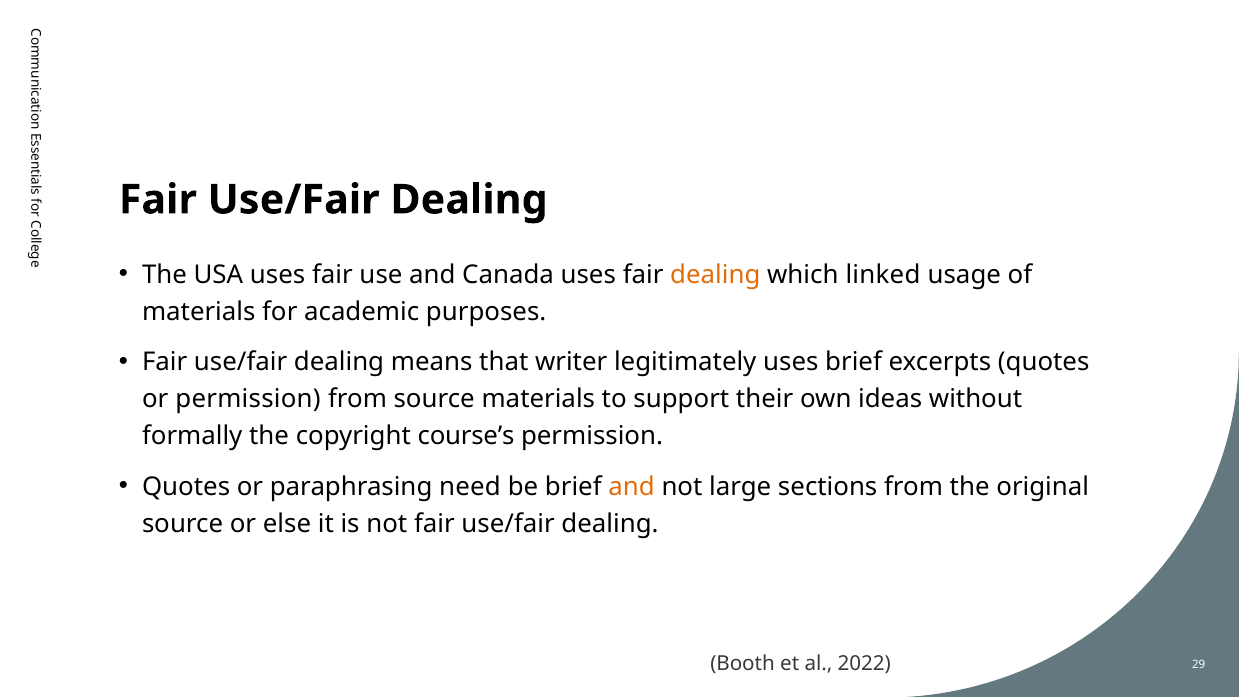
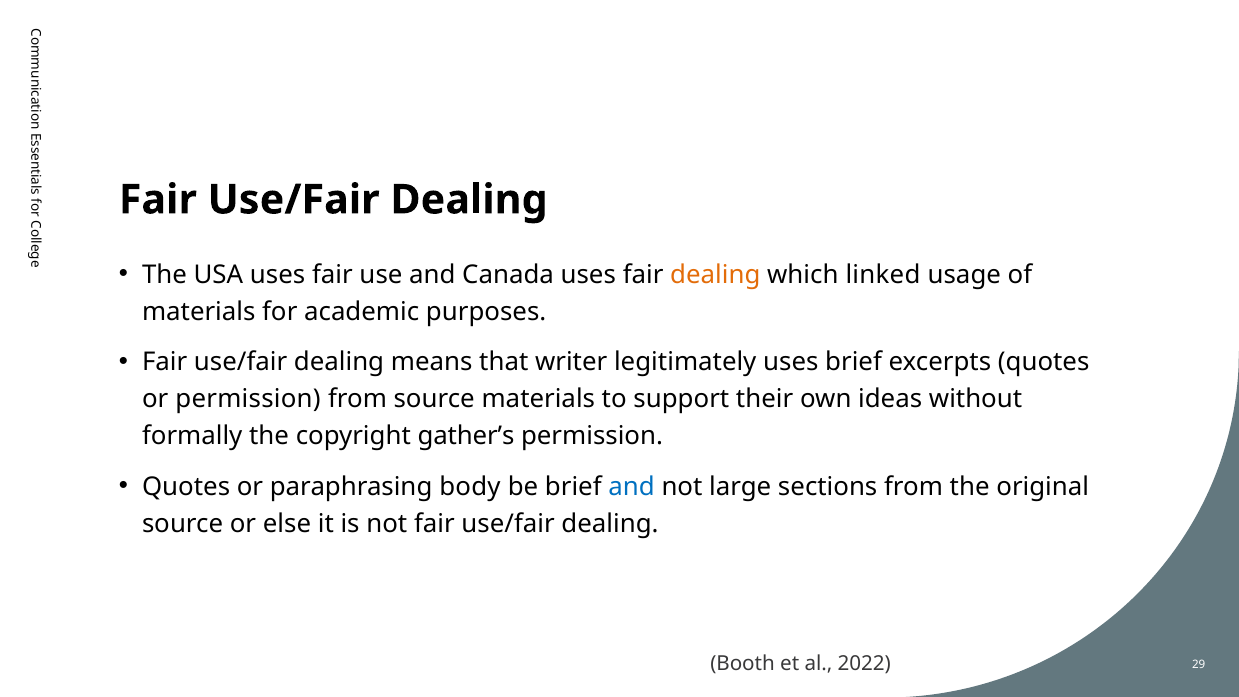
course’s: course’s -> gather’s (466, 436)
need: need -> body (470, 486)
and colour: orange -> blue (632, 486)
